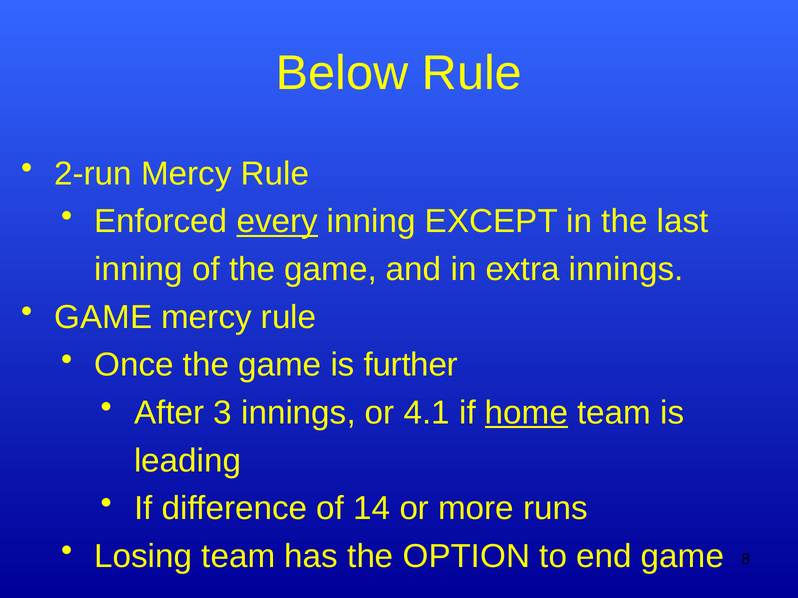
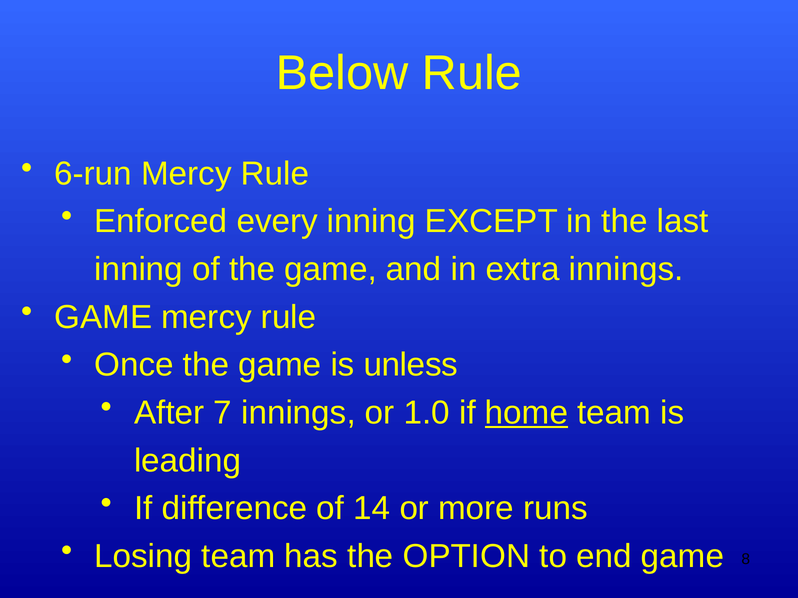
2-run: 2-run -> 6-run (93, 174)
every underline: present -> none (277, 222)
further: further -> unless (411, 365)
3: 3 -> 7 (223, 413)
4.1: 4.1 -> 1.0 (427, 413)
